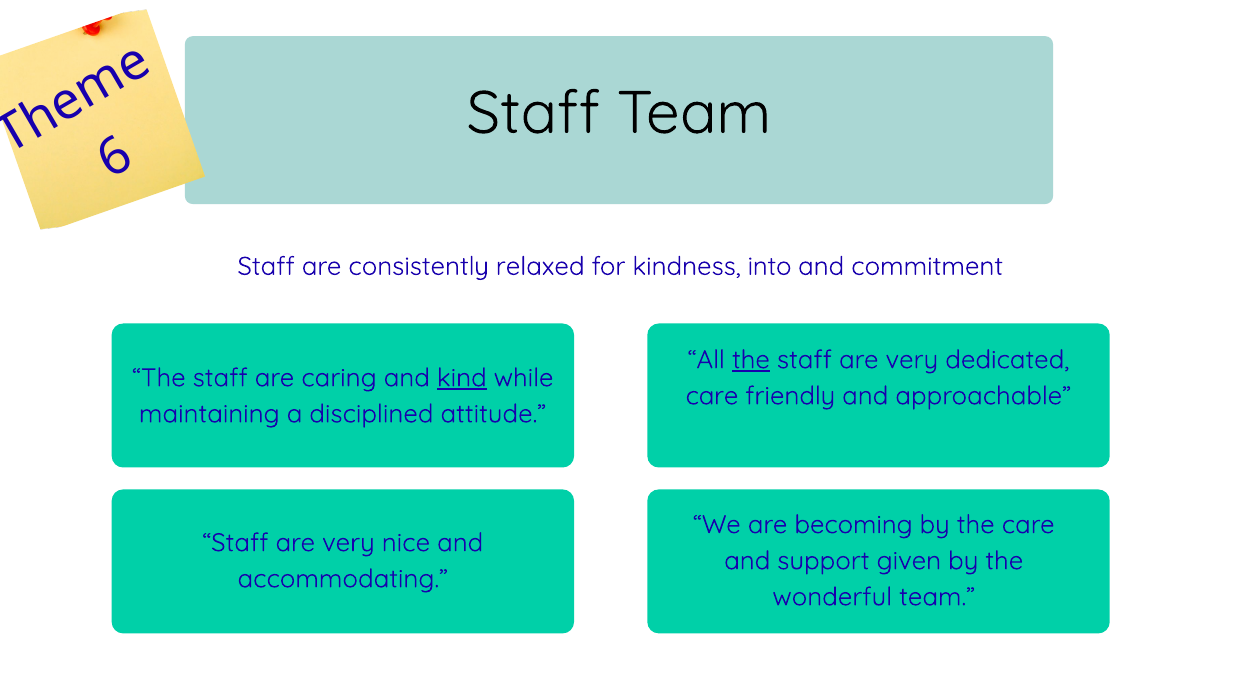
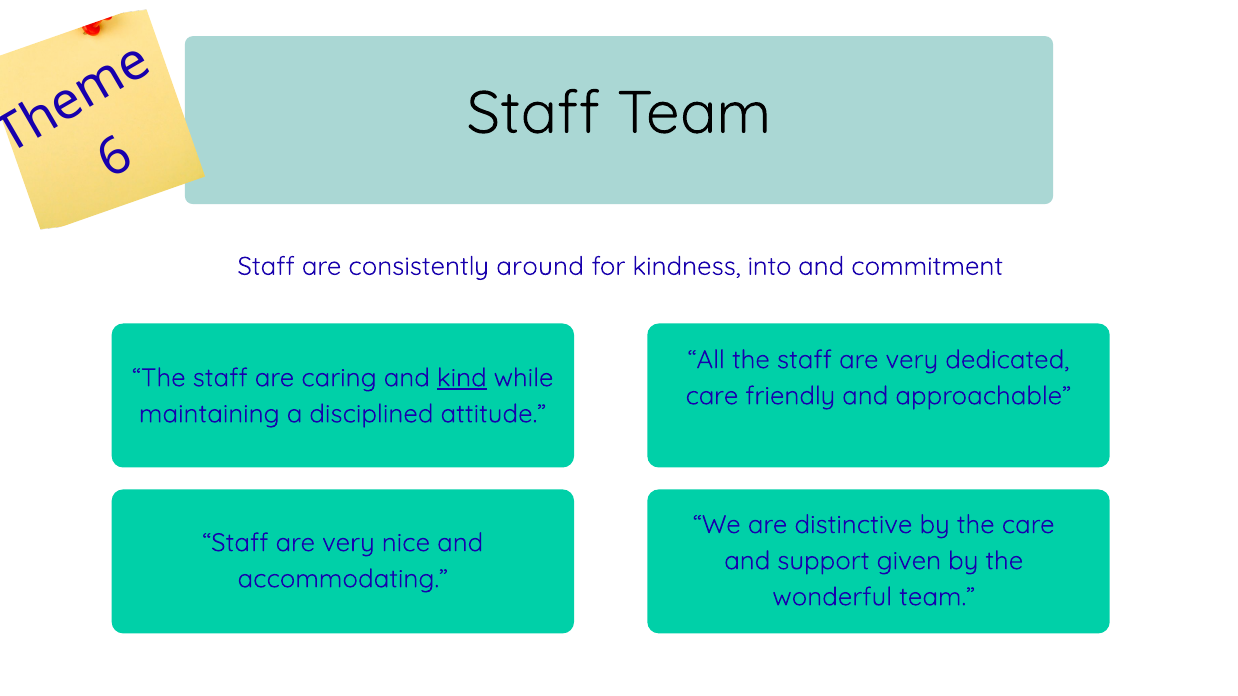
relaxed: relaxed -> around (540, 267)
the underline: present -> none (751, 360)
becoming: becoming -> distinctive (853, 525)
